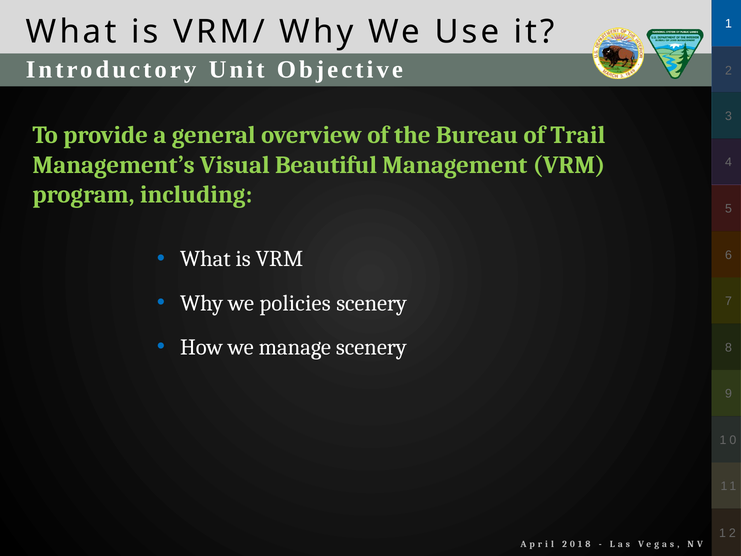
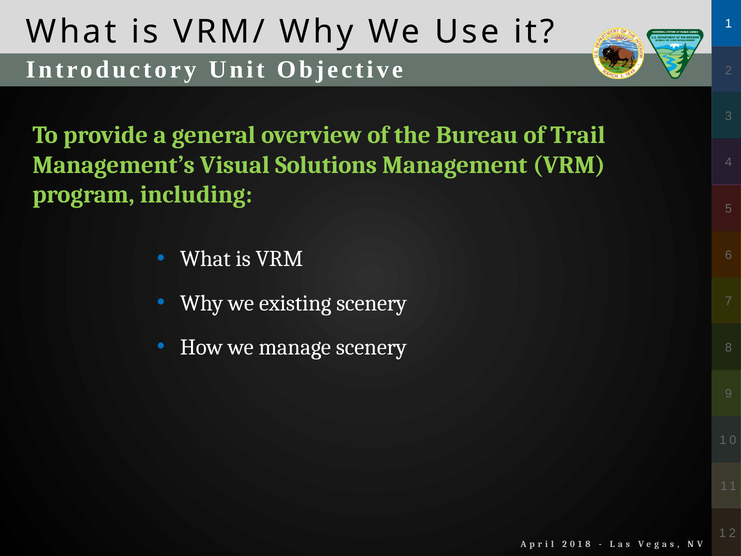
Beautiful: Beautiful -> Solutions (326, 165)
policies: policies -> existing (295, 303)
